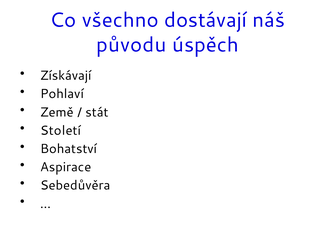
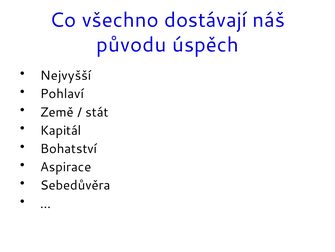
Získávají: Získávají -> Nejvyšší (66, 75)
Století: Století -> Kapitál (61, 130)
